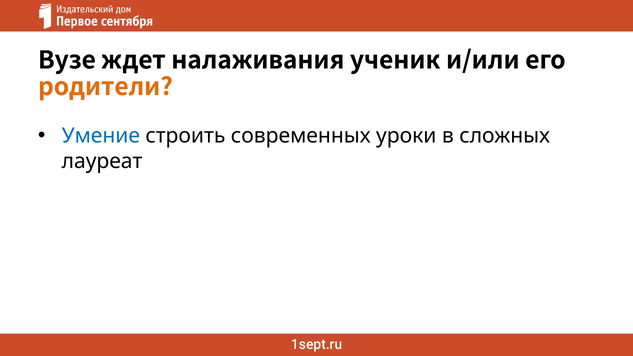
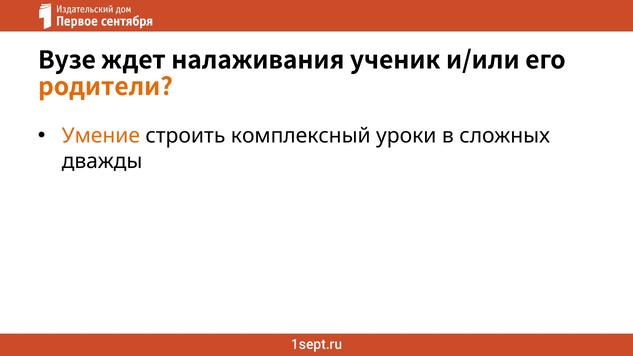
Умение colour: blue -> orange (101, 136)
современных: современных -> комплексный (301, 136)
лауреат: лауреат -> дважды (102, 161)
